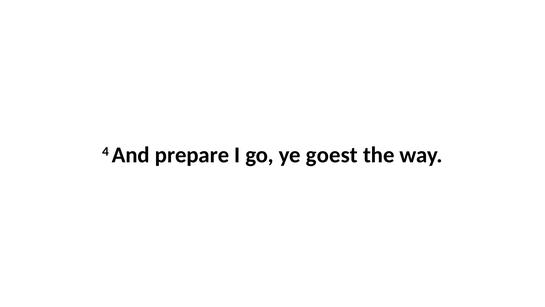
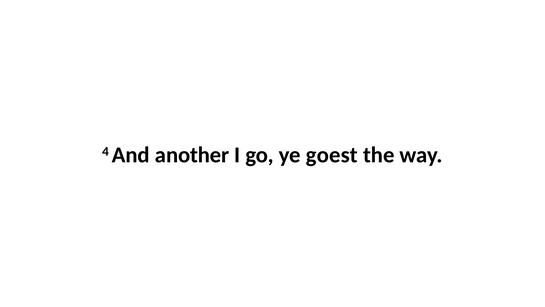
prepare: prepare -> another (192, 155)
